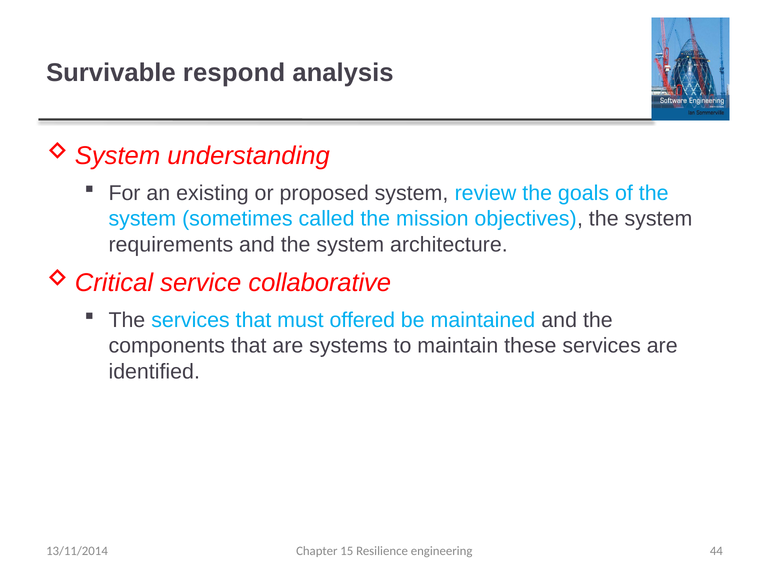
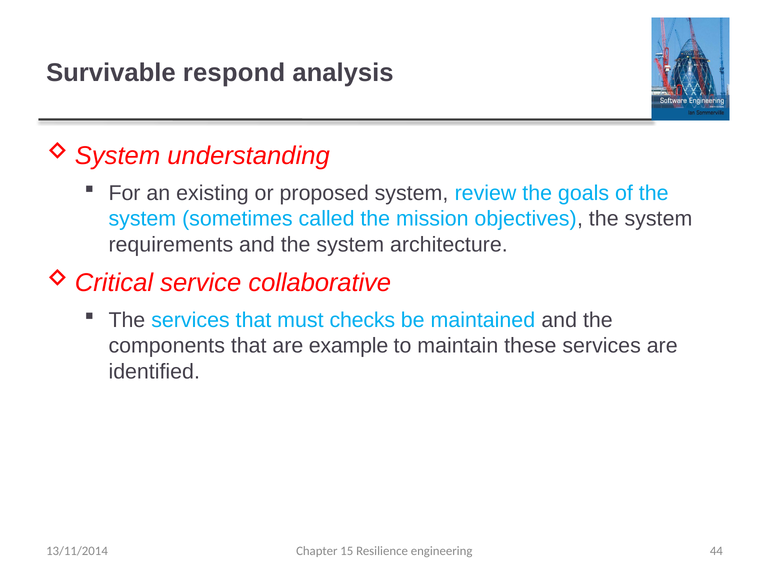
offered: offered -> checks (362, 320)
systems: systems -> example (349, 346)
